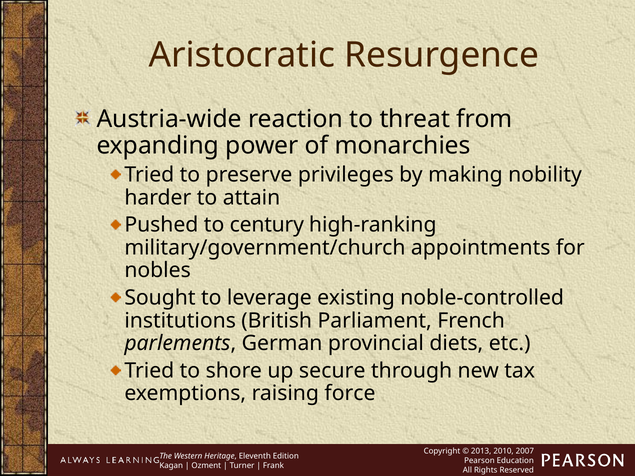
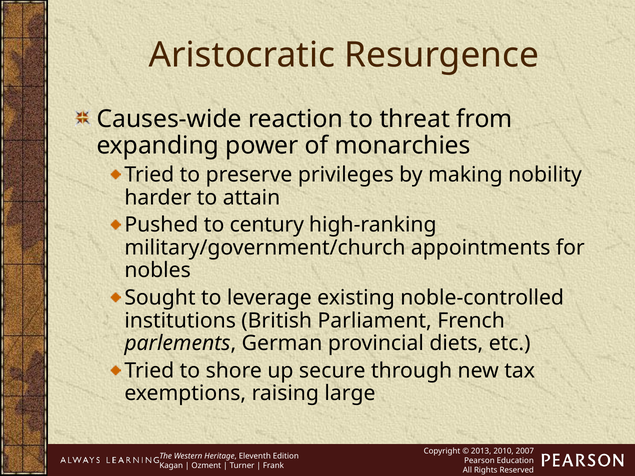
Austria-wide: Austria-wide -> Causes-wide (169, 119)
force: force -> large (350, 394)
